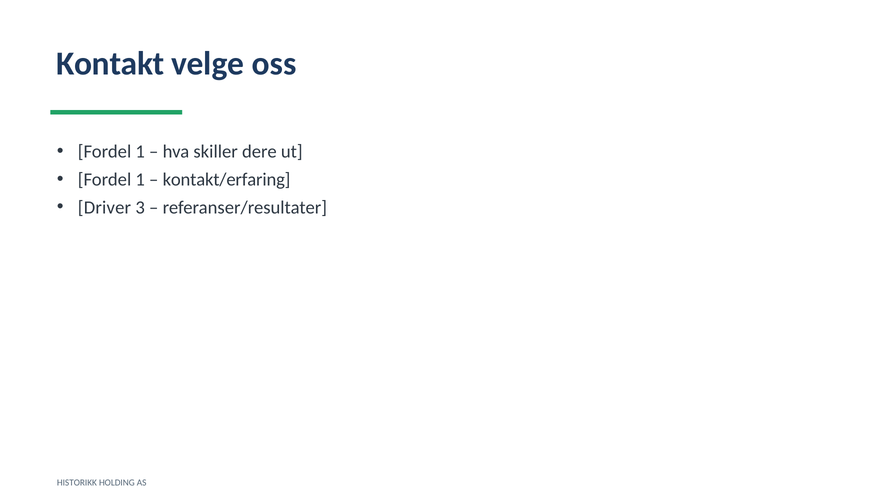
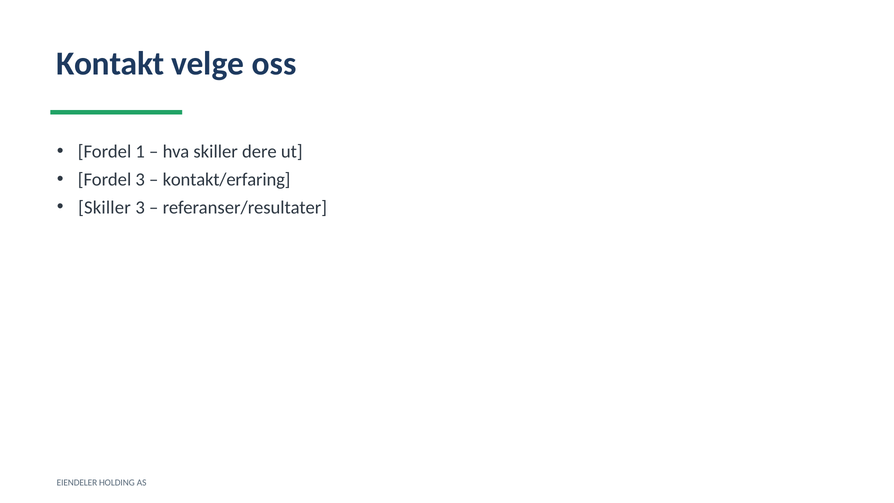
1: 1 -> 3 (140, 179)
Driver: Driver -> Skiller (104, 207)
HISTORIKK: HISTORIKK -> EIENDELER (77, 483)
